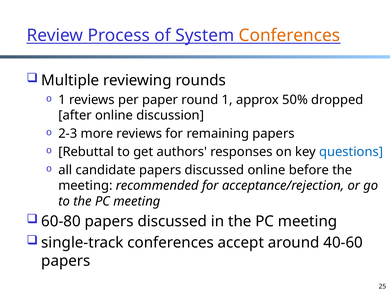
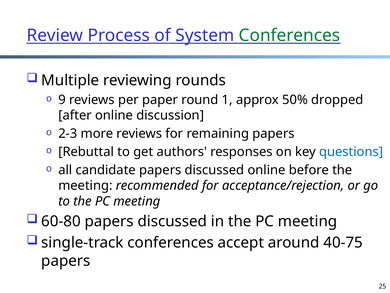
Conferences colour: orange -> green (289, 35)
1: 1 -> 9 (62, 100)
40-60: 40-60 -> 40-75 (343, 242)
